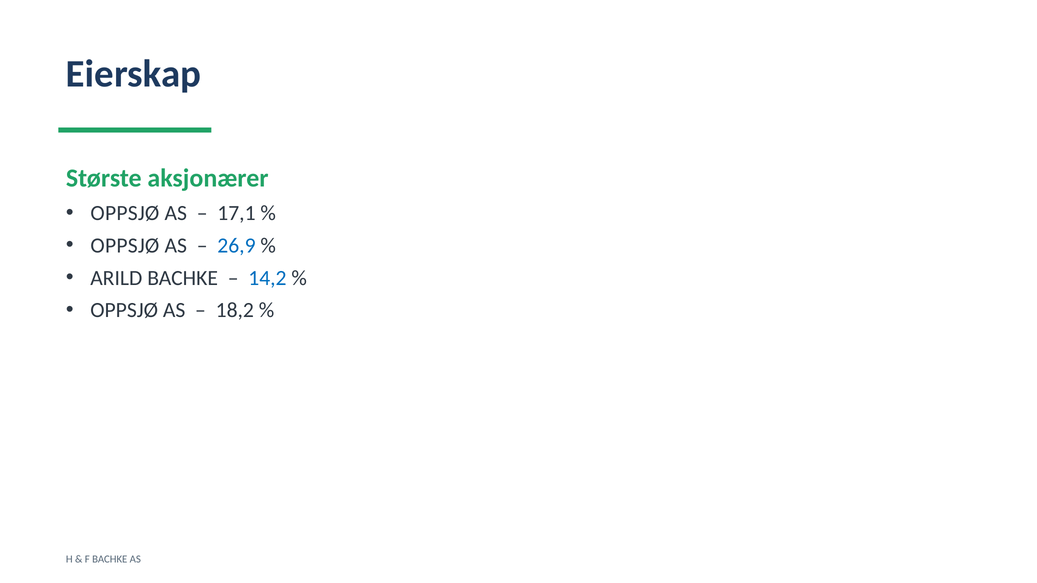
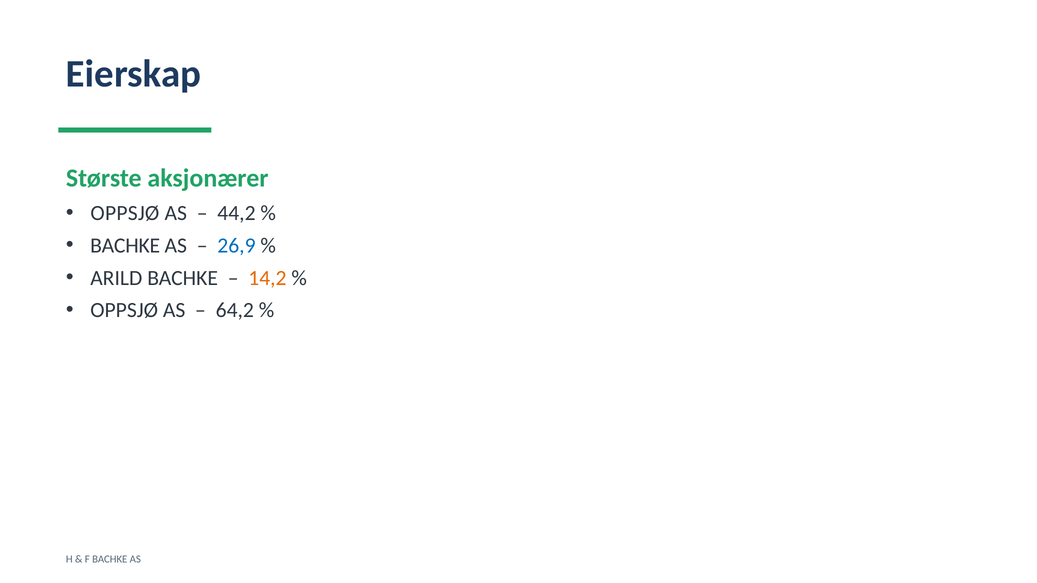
17,1: 17,1 -> 44,2 (236, 213)
OPPSJØ: OPPSJØ -> BACHKE (125, 246)
14,2 colour: blue -> orange (267, 278)
18,2: 18,2 -> 64,2 (235, 311)
